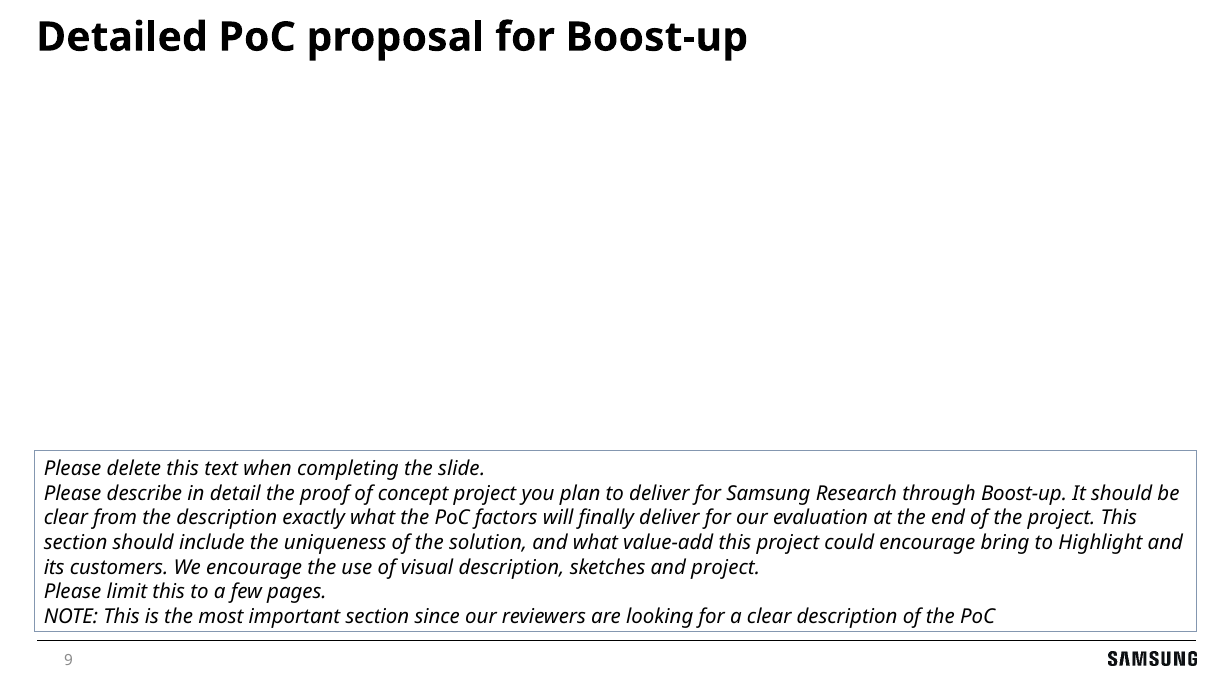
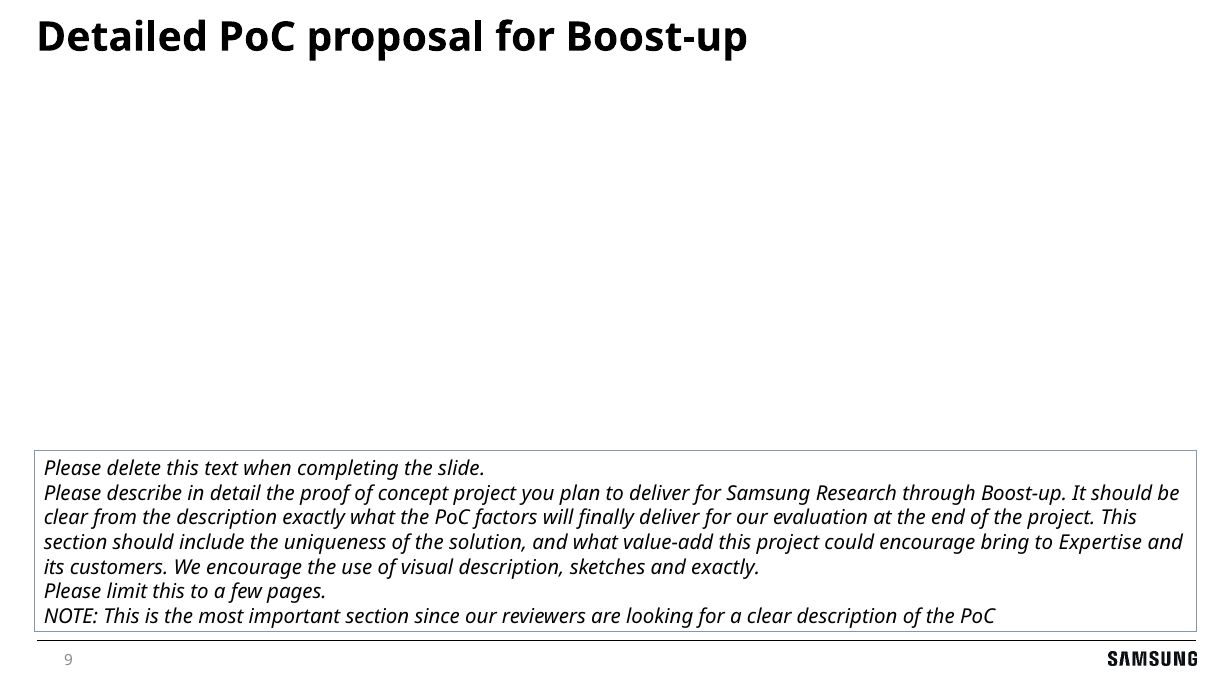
Highlight: Highlight -> Expertise (1100, 543)
and project: project -> exactly (726, 567)
